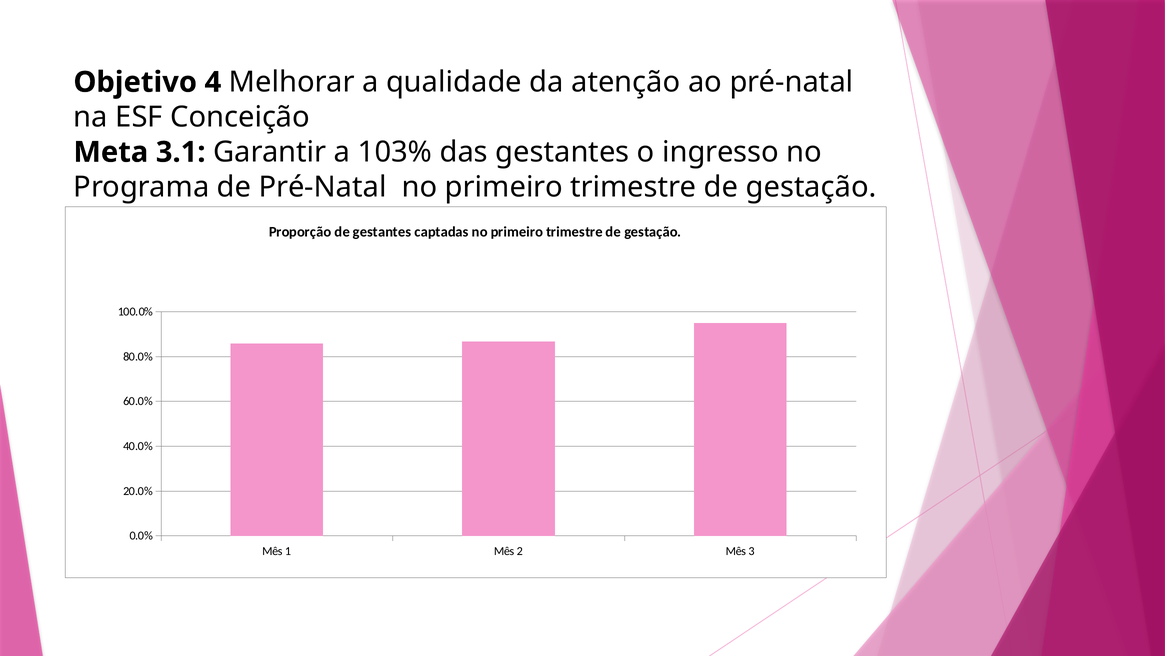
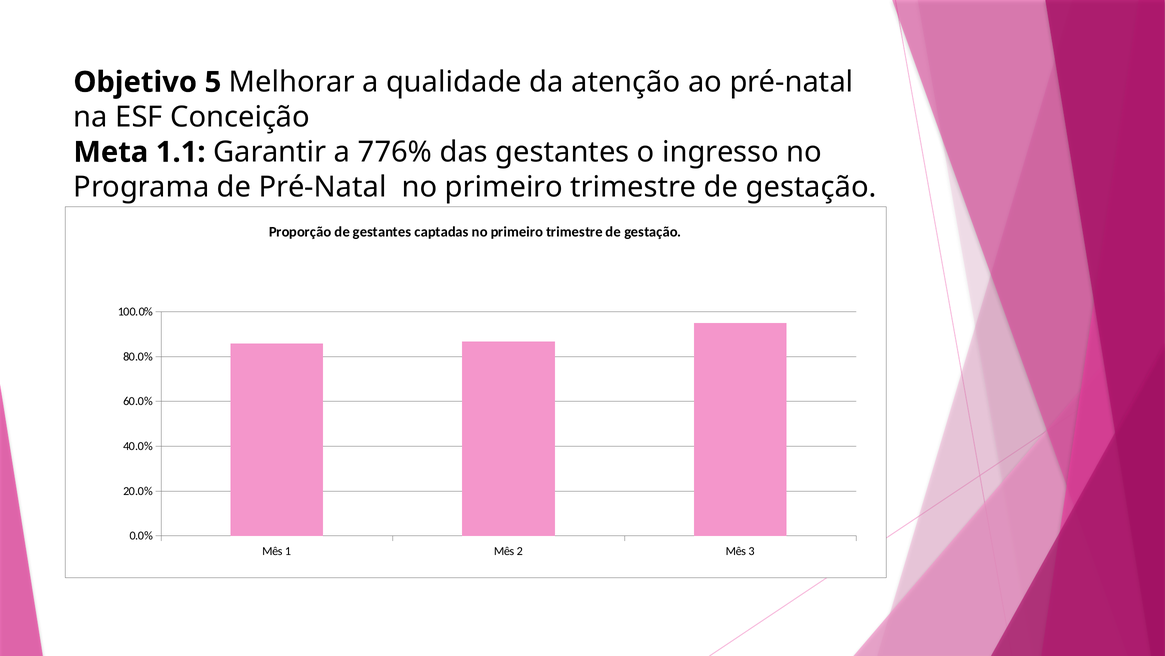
4: 4 -> 5 (213, 82)
3.1: 3.1 -> 1.1 (181, 152)
103%: 103% -> 776% (395, 152)
